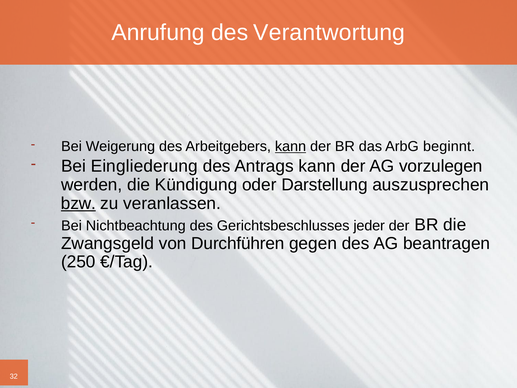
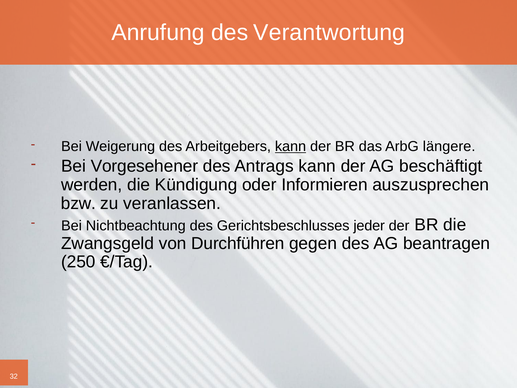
beginnt: beginnt -> längere (449, 146)
Eingliederung: Eingliederung -> Vorgesehener (144, 166)
vorzulegen: vorzulegen -> beschäftigt (441, 166)
Darstellung: Darstellung -> Informieren (324, 185)
bzw underline: present -> none (78, 203)
